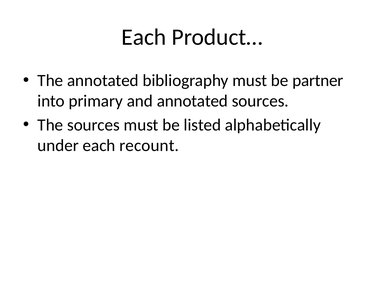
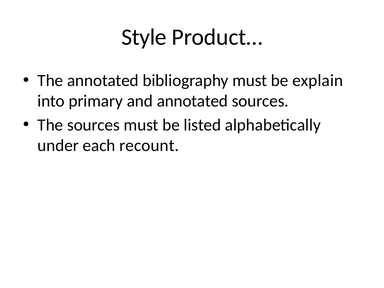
Each: Each -> Style (144, 37)
partner: partner -> explain (318, 81)
